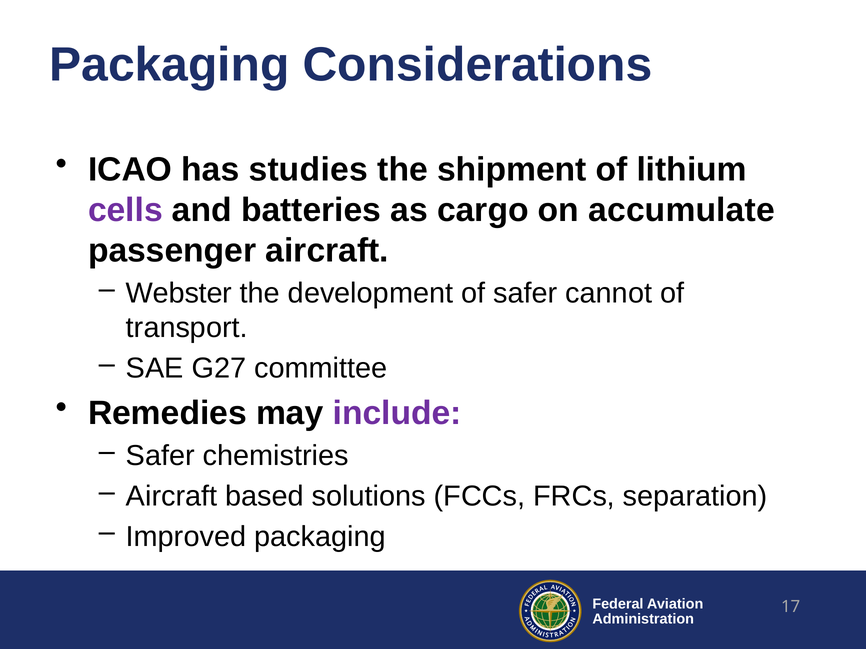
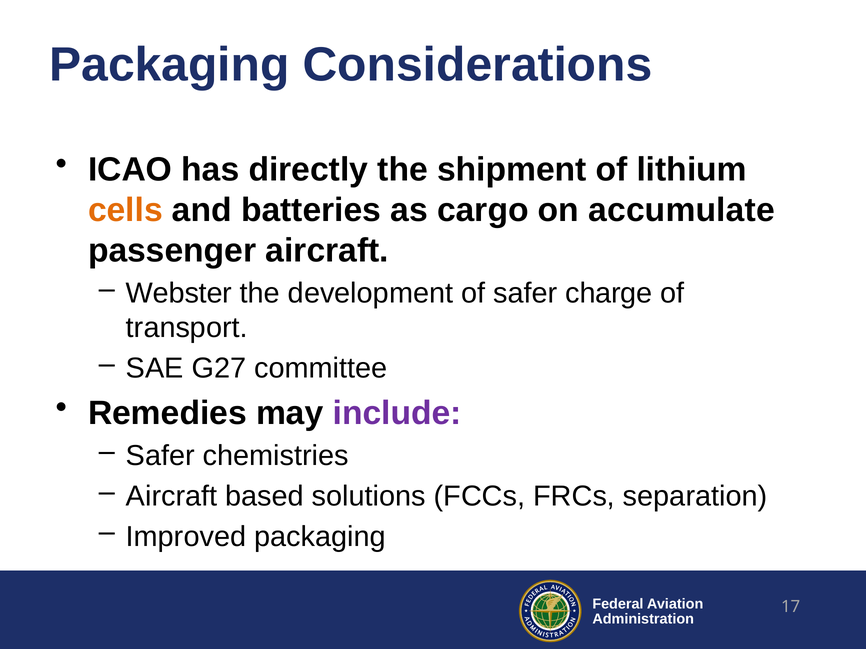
studies: studies -> directly (308, 170)
cells colour: purple -> orange (125, 210)
cannot: cannot -> charge (609, 294)
